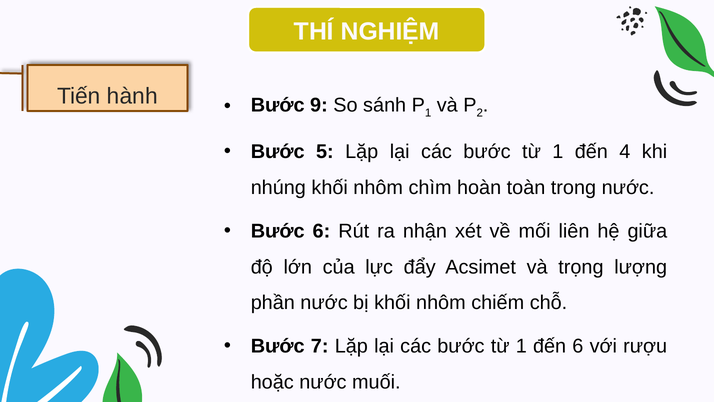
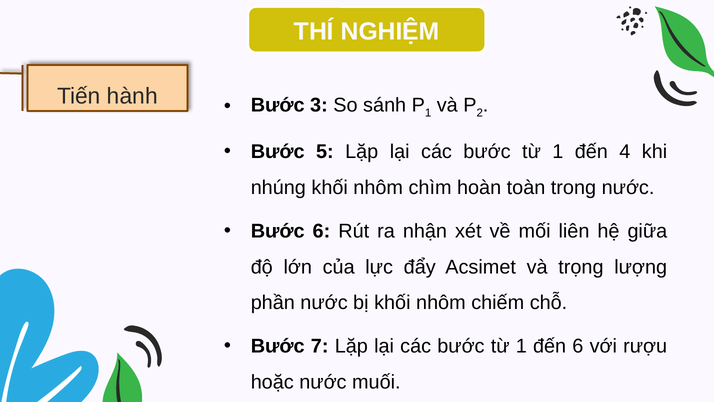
9: 9 -> 3 (319, 105)
